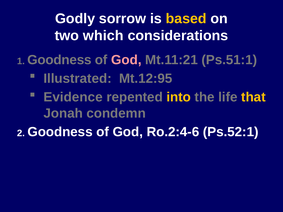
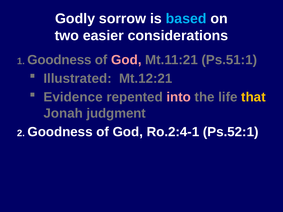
based colour: yellow -> light blue (186, 19)
which: which -> easier (103, 36)
Mt.12:95: Mt.12:95 -> Mt.12:21 (146, 79)
into colour: yellow -> pink (179, 97)
condemn: condemn -> judgment (116, 113)
Ro.2:4-6: Ro.2:4-6 -> Ro.2:4-1 (173, 132)
